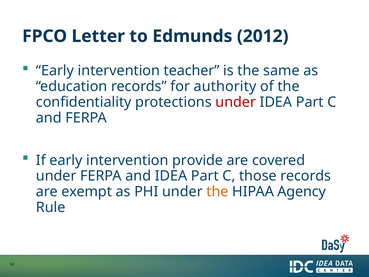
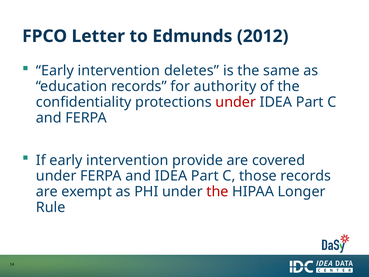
teacher: teacher -> deletes (192, 71)
the colour: orange -> red (217, 192)
Agency: Agency -> Longer (302, 192)
